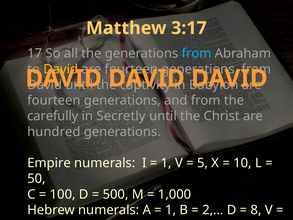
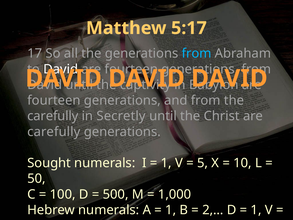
3:17: 3:17 -> 5:17 (189, 28)
David colour: yellow -> white (61, 69)
hundred: hundred -> carefully (54, 132)
Empire: Empire -> Sought (49, 163)
8: 8 -> 1 (256, 210)
